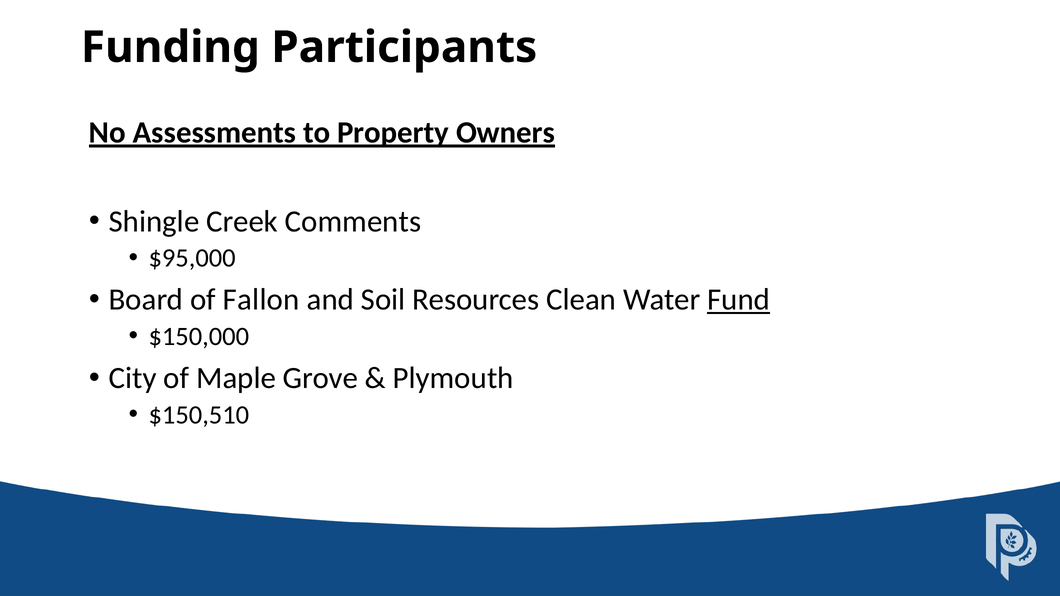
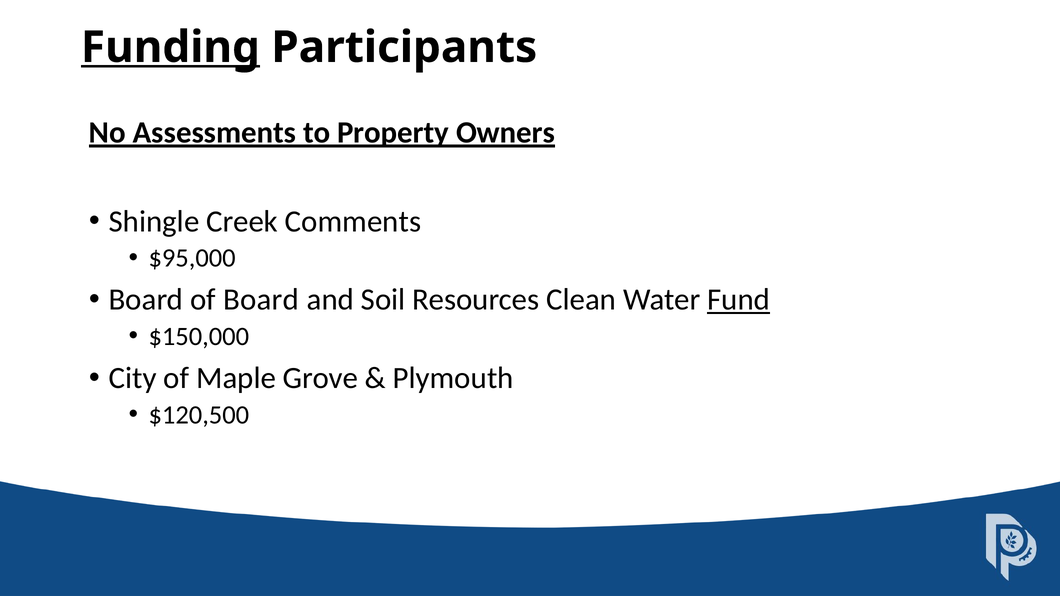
Funding underline: none -> present (170, 47)
of Fallon: Fallon -> Board (261, 300)
$150,510: $150,510 -> $120,500 (199, 415)
